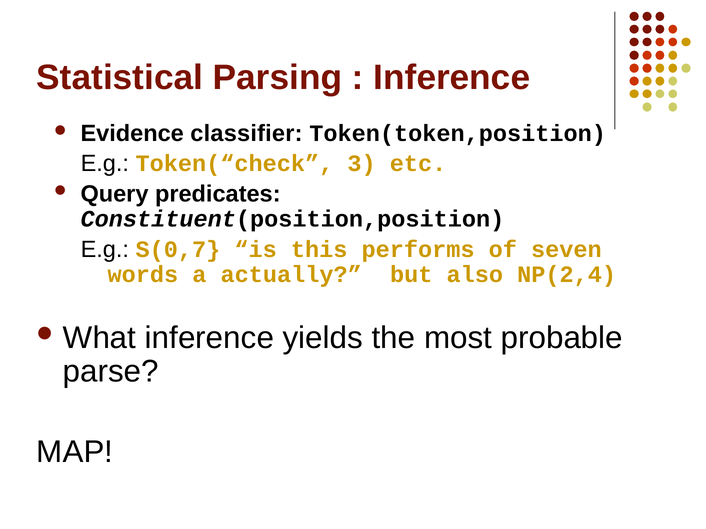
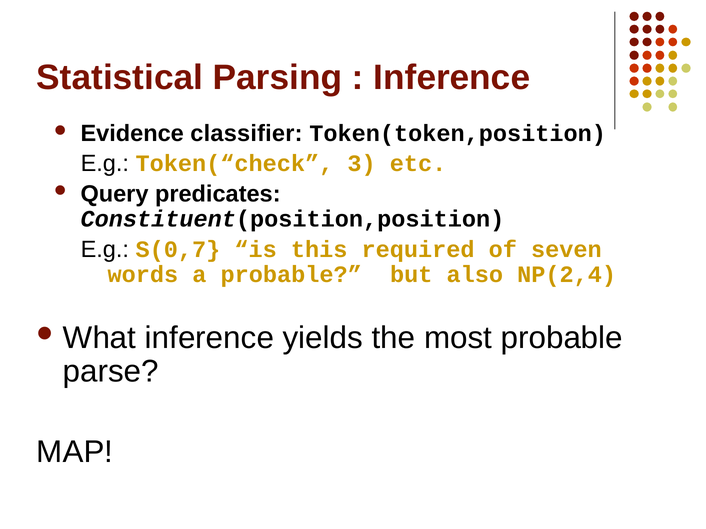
performs: performs -> required (418, 249)
a actually: actually -> probable (291, 275)
